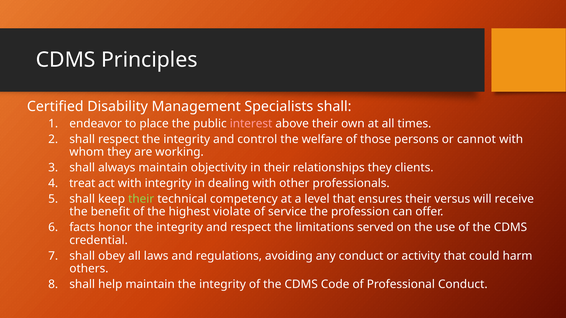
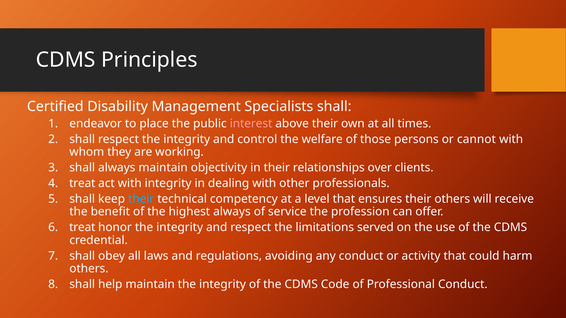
relationships they: they -> over (380, 168)
their colour: light green -> light blue (141, 199)
their versus: versus -> others (452, 199)
highest violate: violate -> always (232, 212)
facts: facts -> treat (82, 228)
